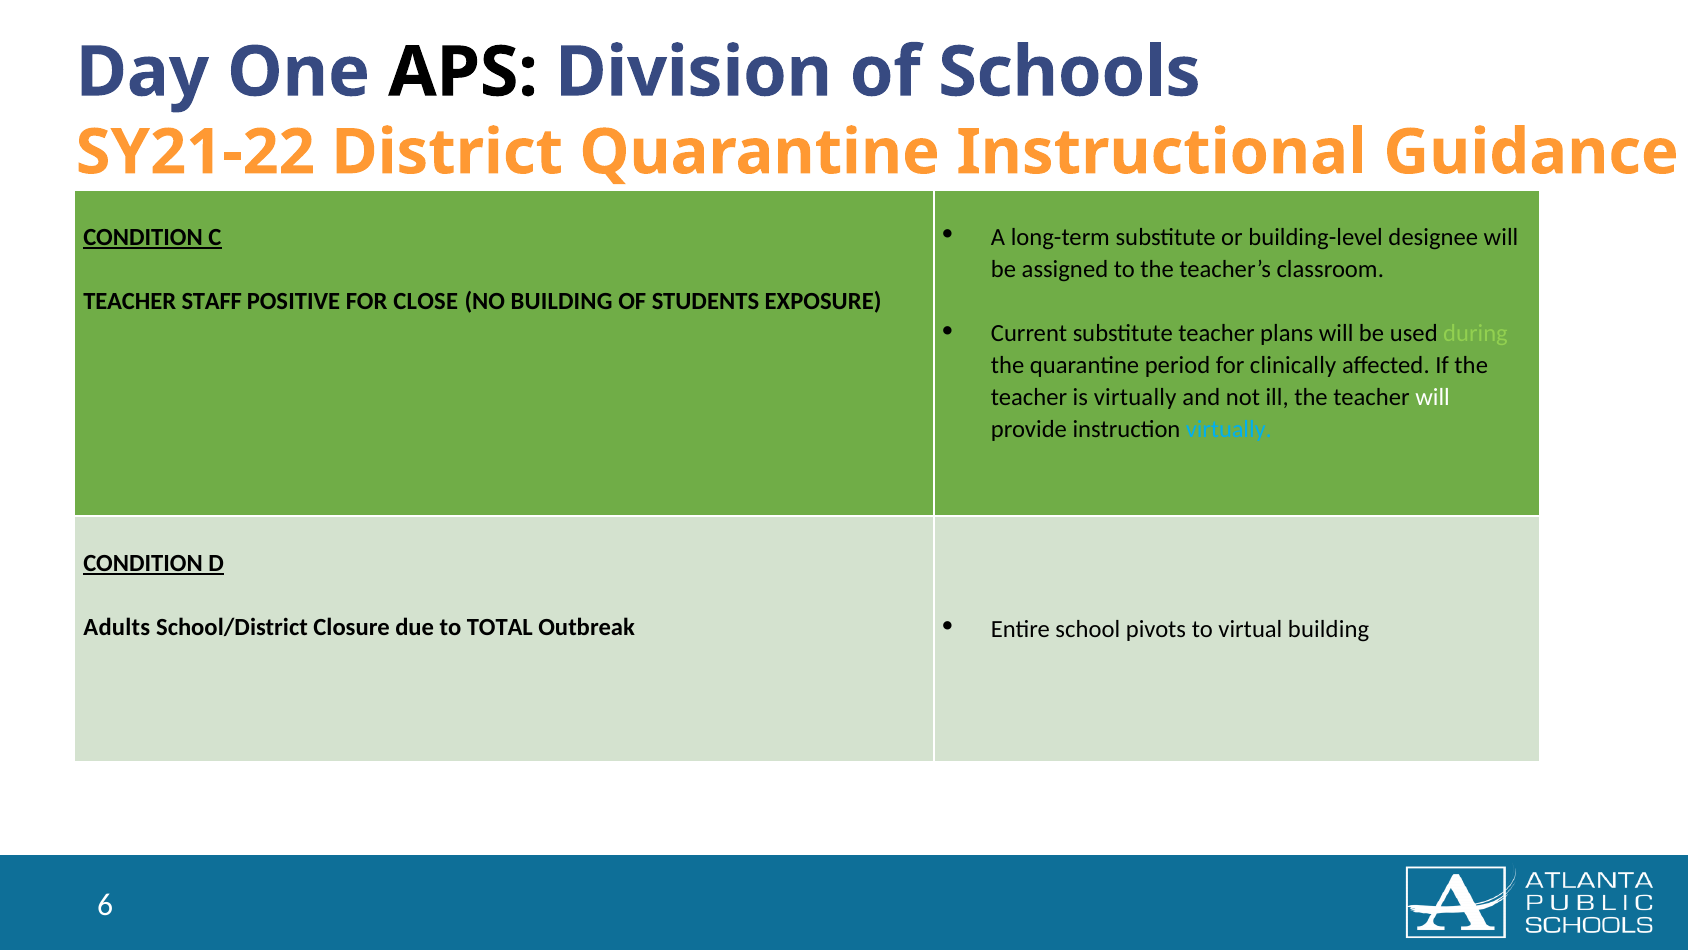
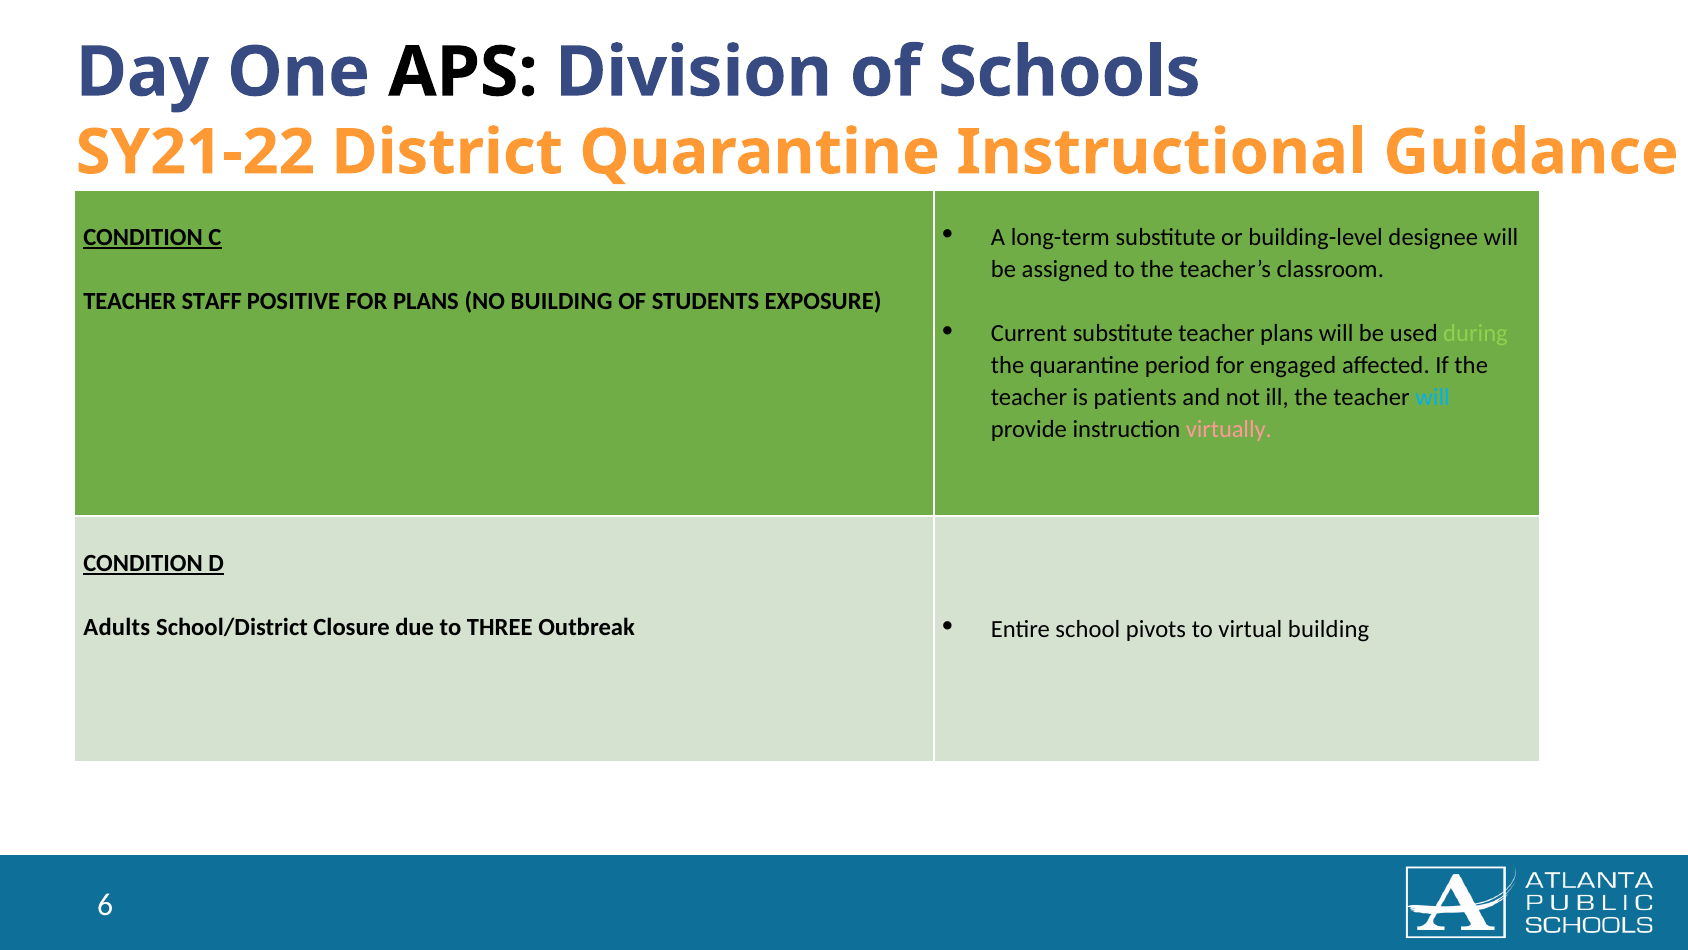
FOR CLOSE: CLOSE -> PLANS (426, 301)
clinically: clinically -> engaged (1293, 365)
is virtually: virtually -> patients (1135, 397)
will colour: white -> light blue (1433, 397)
virtually colour: light blue -> pink (1229, 430)
TOTAL: TOTAL -> THREE (500, 627)
